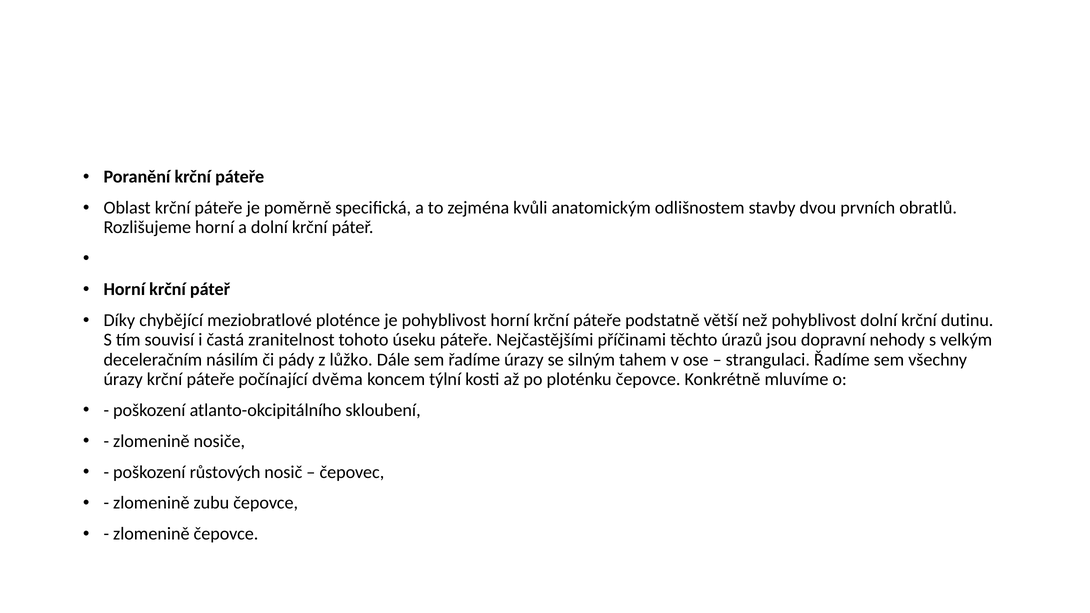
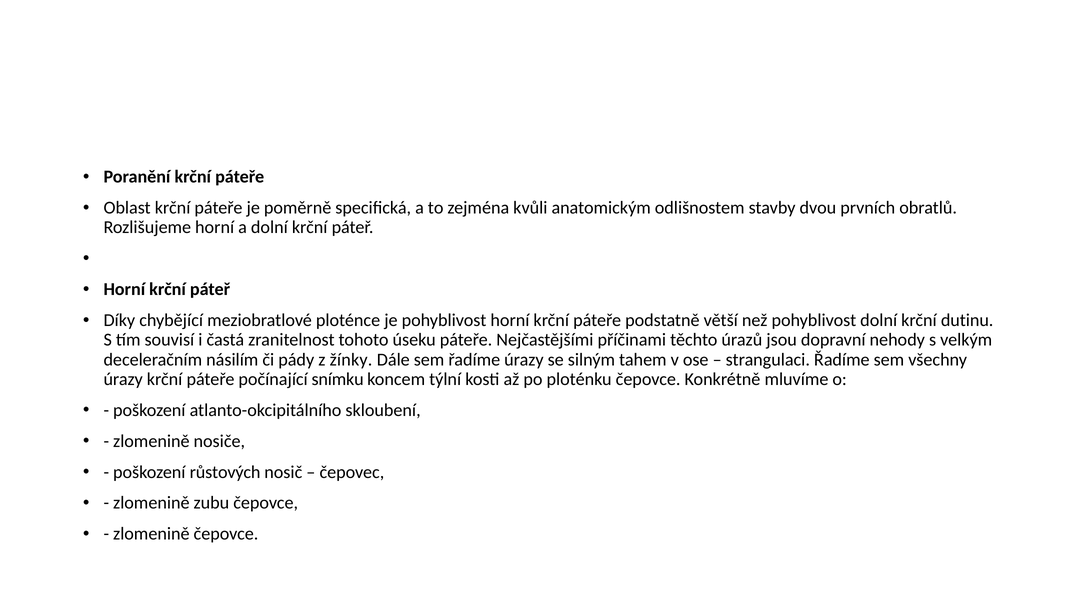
lůžko: lůžko -> žínky (351, 360)
dvěma: dvěma -> snímku (338, 379)
